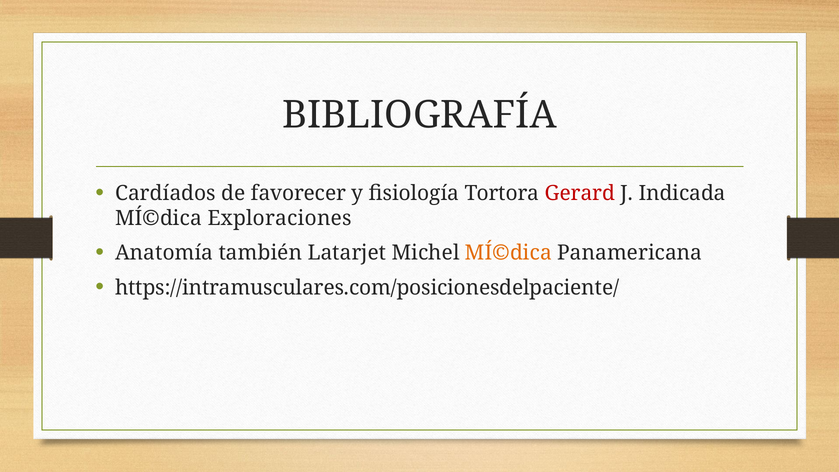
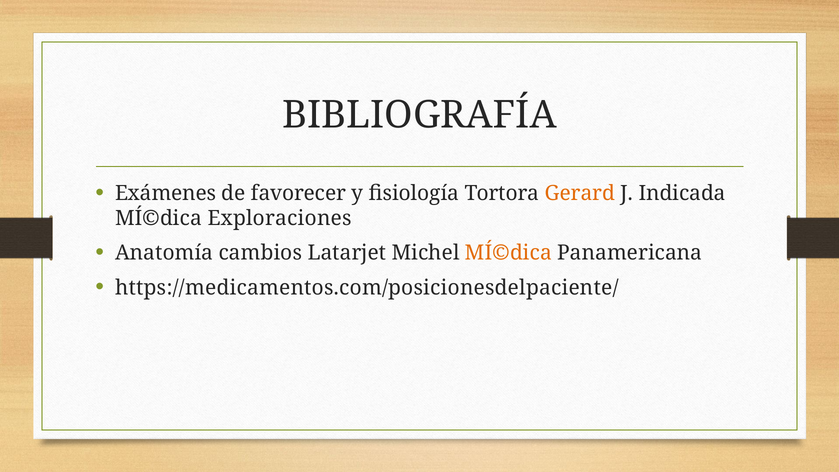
Cardíados: Cardíados -> Exámenes (166, 193)
Gerard colour: red -> orange (580, 193)
también: también -> cambios (260, 253)
https://intramusculares.com/posicionesdelpaciente/: https://intramusculares.com/posicionesdelpaciente/ -> https://medicamentos.com/posicionesdelpaciente/ (367, 288)
